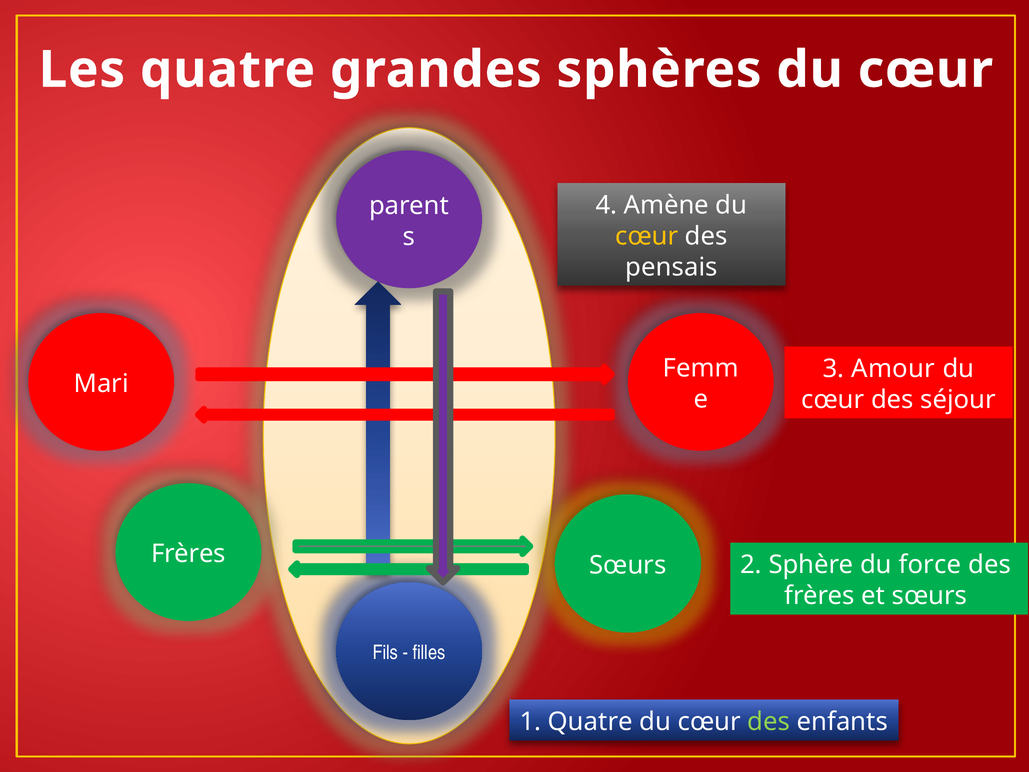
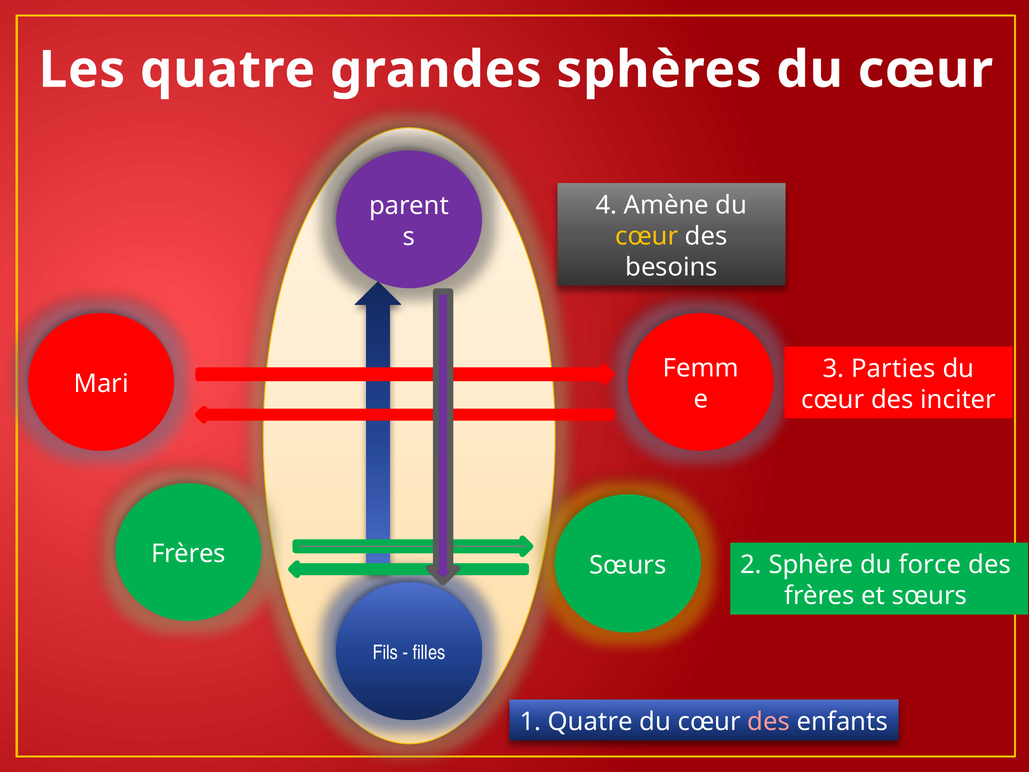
pensais: pensais -> besoins (671, 267)
Amour: Amour -> Parties (893, 369)
séjour: séjour -> inciter (958, 400)
des colour: light green -> pink (769, 721)
